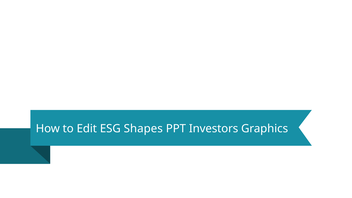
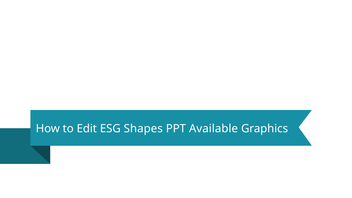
Investors: Investors -> Available (214, 129)
